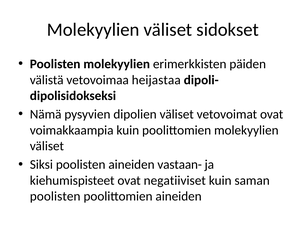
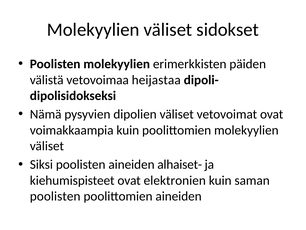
vastaan-: vastaan- -> alhaiset- (180, 164)
negatiiviset: negatiiviset -> elektronien (175, 180)
